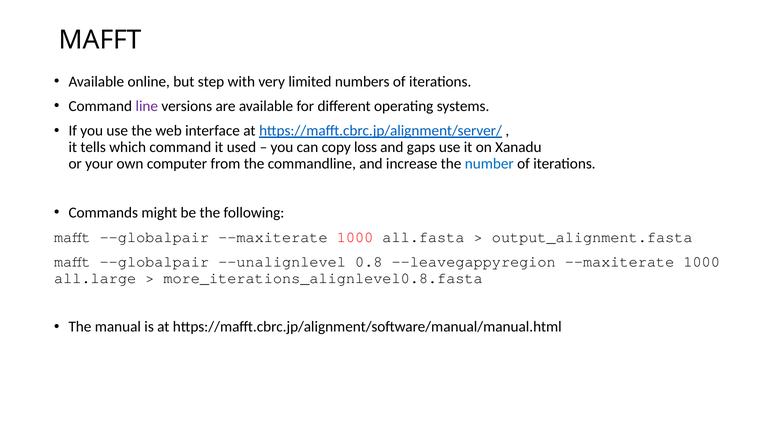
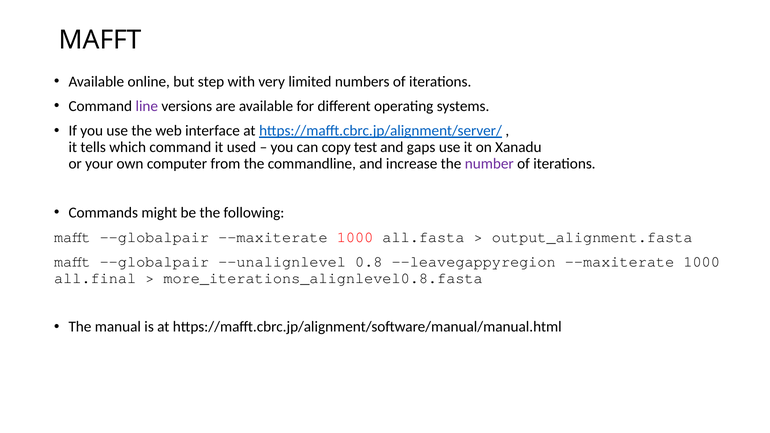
loss: loss -> test (366, 147)
number colour: blue -> purple (489, 164)
all.large: all.large -> all.final (95, 278)
